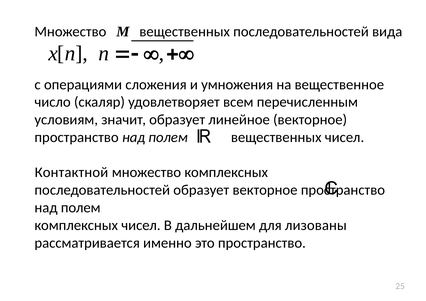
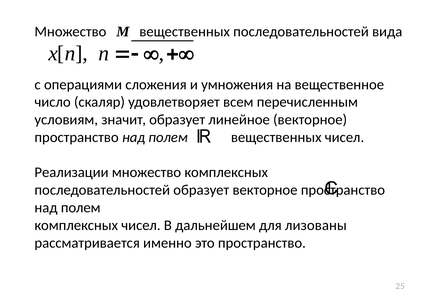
Контактной: Контактной -> Реализации (72, 173)
